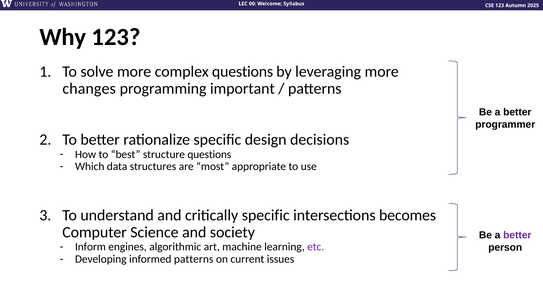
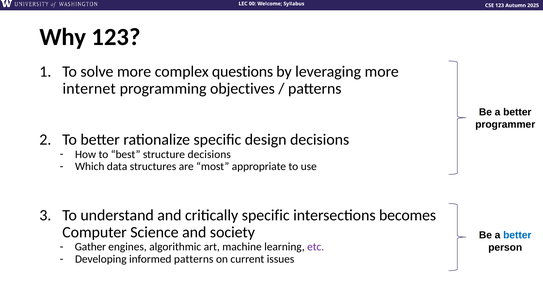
changes: changes -> internet (89, 89)
important: important -> objectives (242, 89)
structure questions: questions -> decisions (209, 155)
better colour: purple -> blue (517, 236)
Inform: Inform -> Gather (90, 247)
